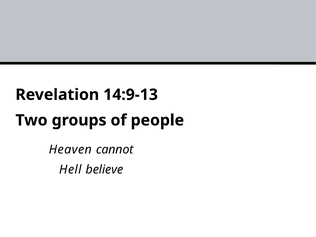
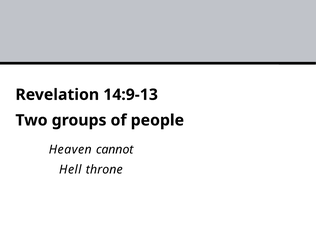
believe: believe -> throne (104, 170)
